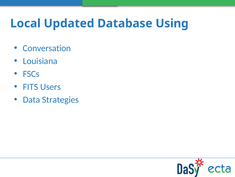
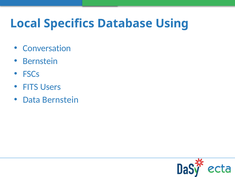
Updated: Updated -> Specifics (69, 23)
Louisiana: Louisiana -> Bernstein (40, 61)
Data Strategies: Strategies -> Bernstein (60, 99)
